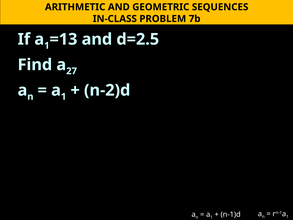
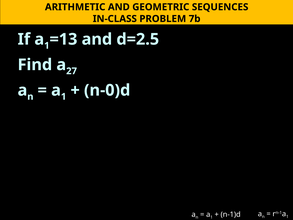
n-2)d: n-2)d -> n-0)d (107, 90)
